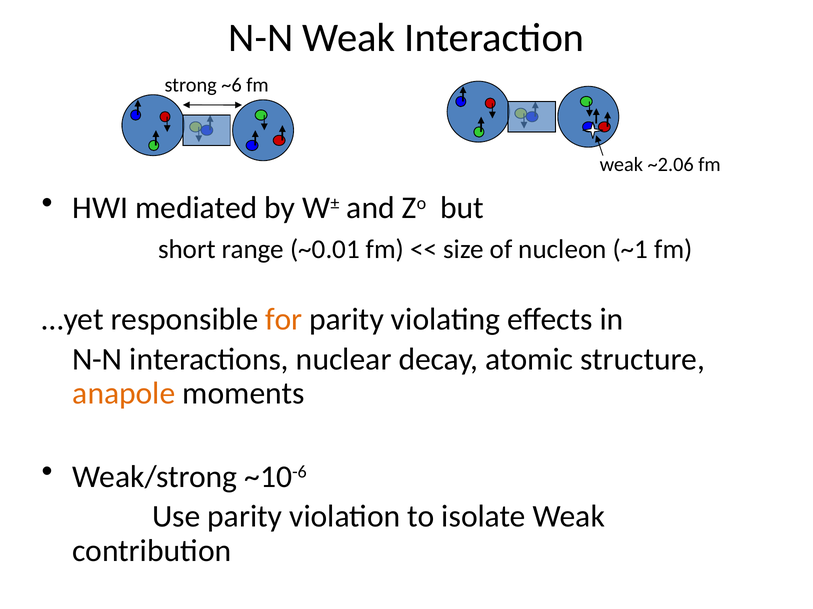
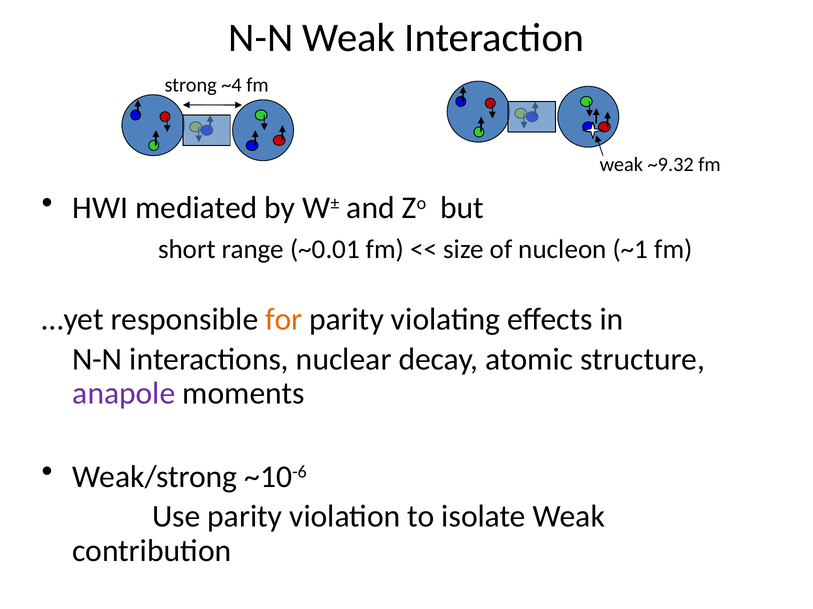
~6: ~6 -> ~4 (232, 85)
~2.06: ~2.06 -> ~9.32 (671, 165)
anapole colour: orange -> purple (124, 394)
